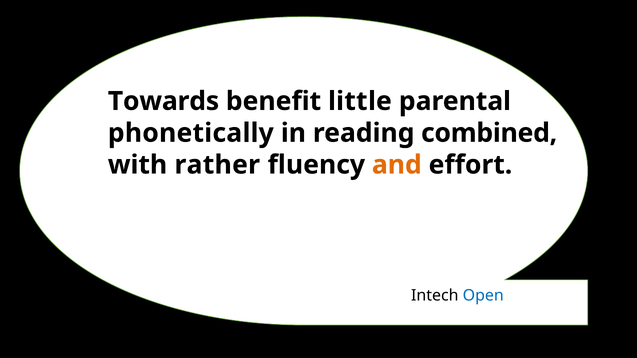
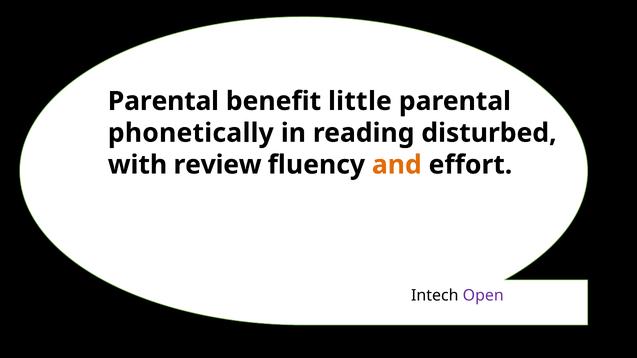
Towards: Towards -> Parental (163, 101)
combined: combined -> disturbed (489, 133)
rather: rather -> review (218, 165)
Open colour: blue -> purple (483, 296)
